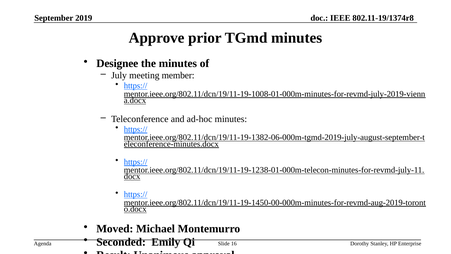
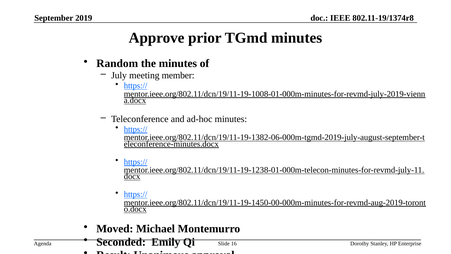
Designee: Designee -> Random (117, 63)
